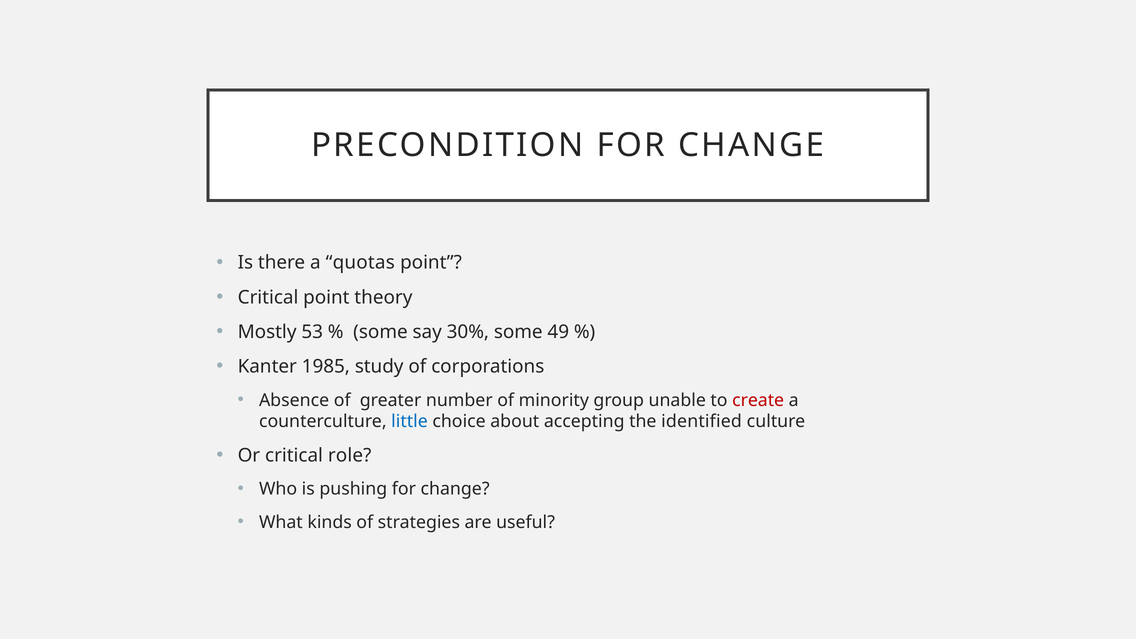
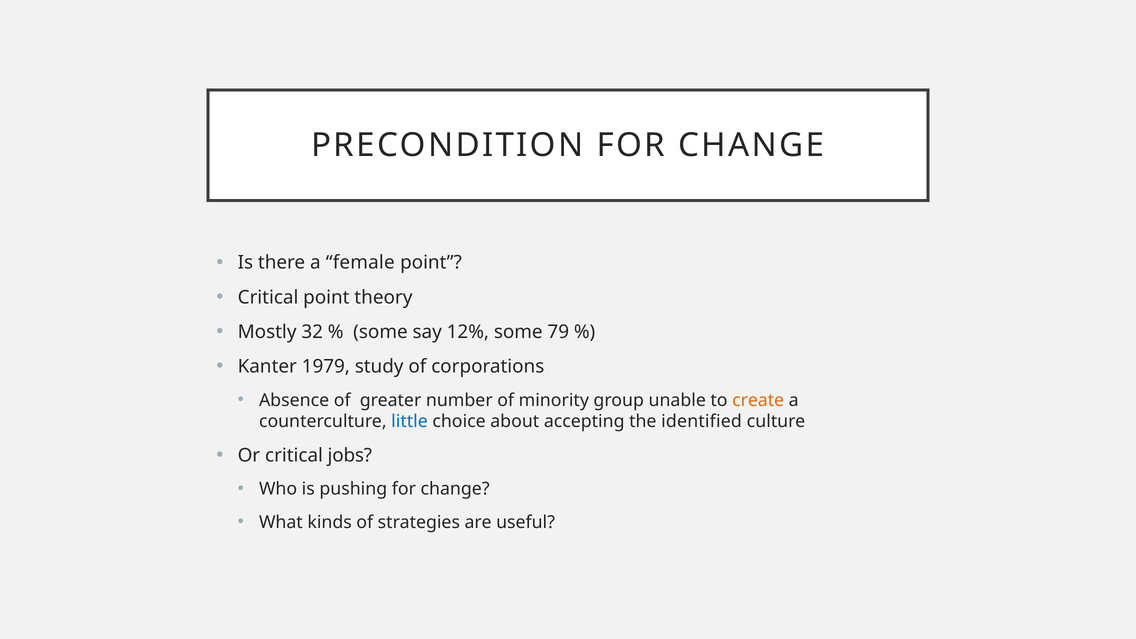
quotas: quotas -> female (360, 263)
53: 53 -> 32 (312, 332)
30%: 30% -> 12% (468, 332)
49: 49 -> 79 (558, 332)
1985: 1985 -> 1979 (326, 366)
create colour: red -> orange (758, 400)
role: role -> jobs (350, 455)
